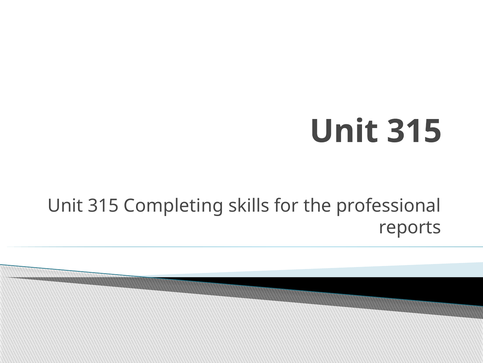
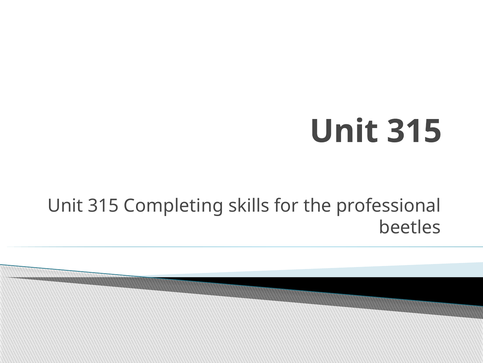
reports: reports -> beetles (410, 227)
